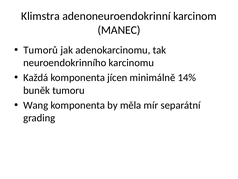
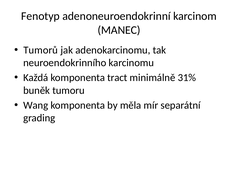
Klimstra: Klimstra -> Fenotyp (40, 16)
jícen: jícen -> tract (117, 77)
14%: 14% -> 31% (187, 77)
